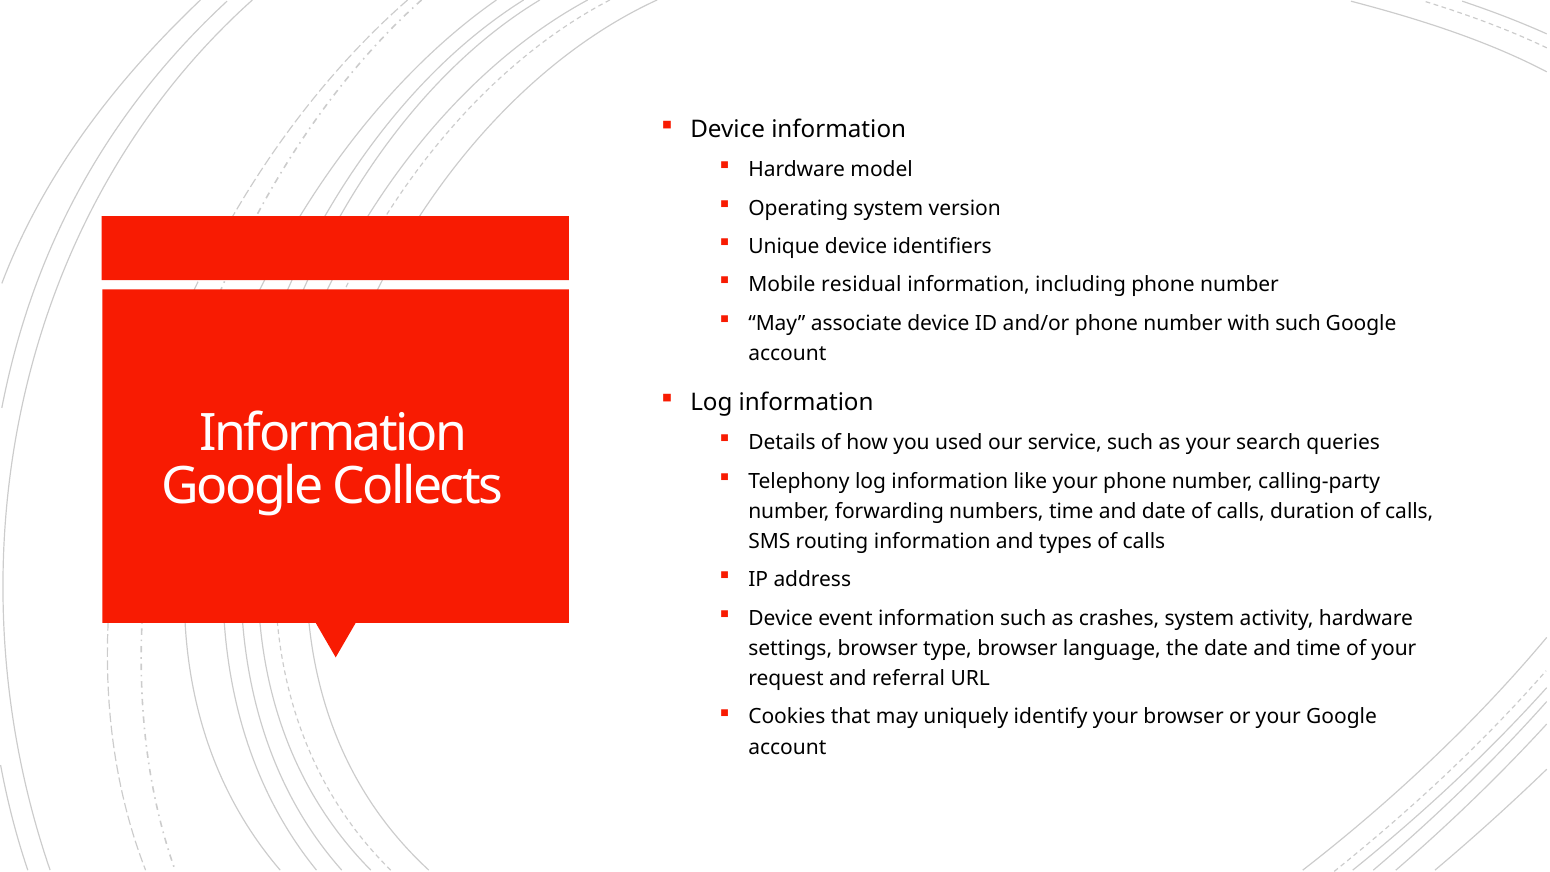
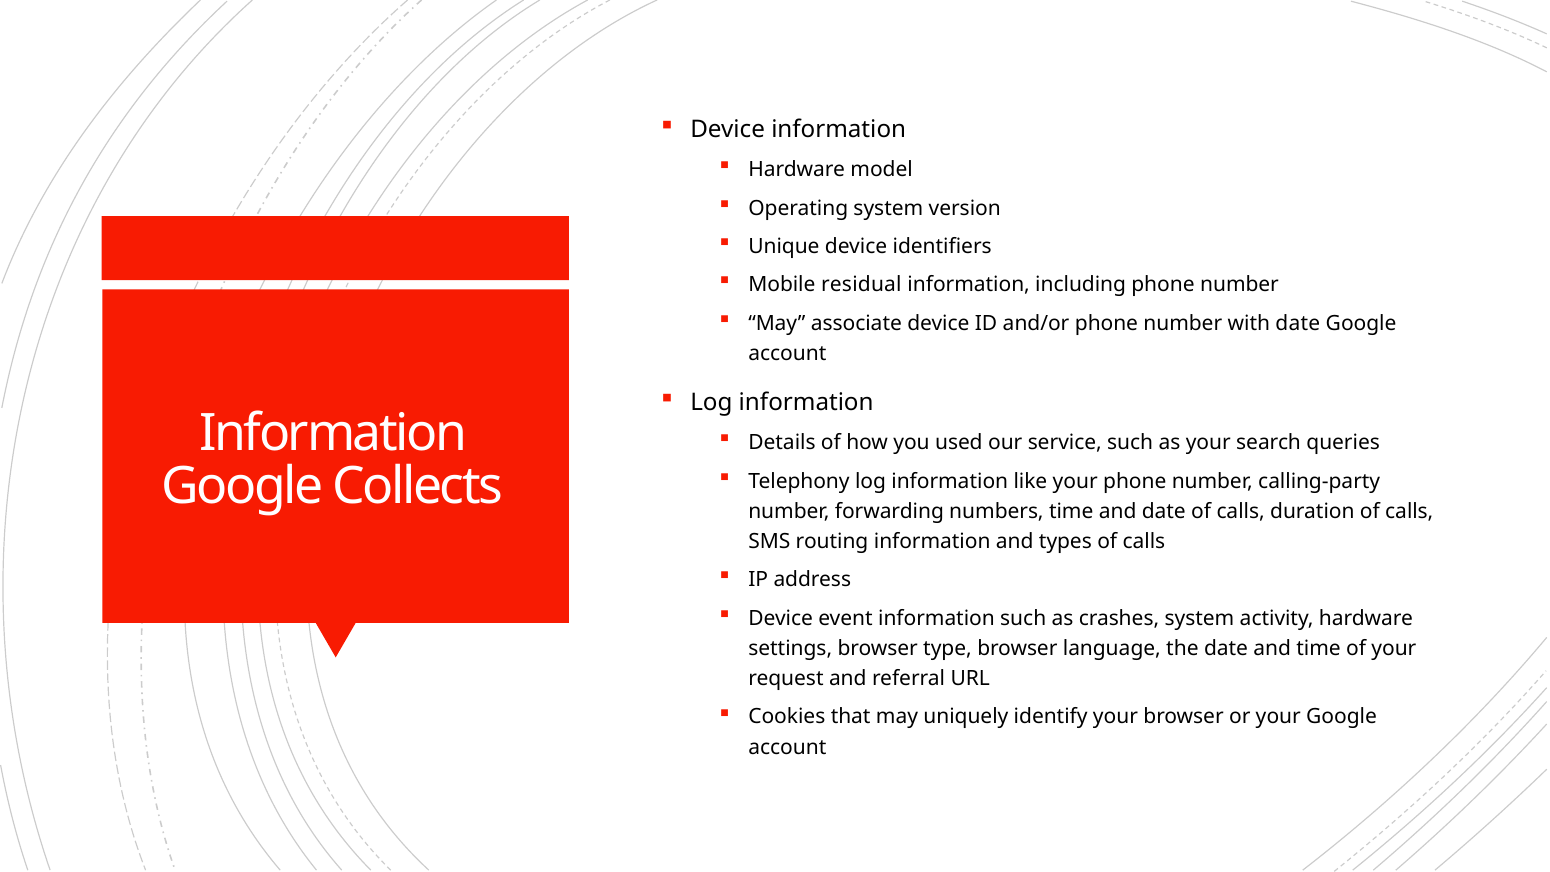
with such: such -> date (1298, 323)
